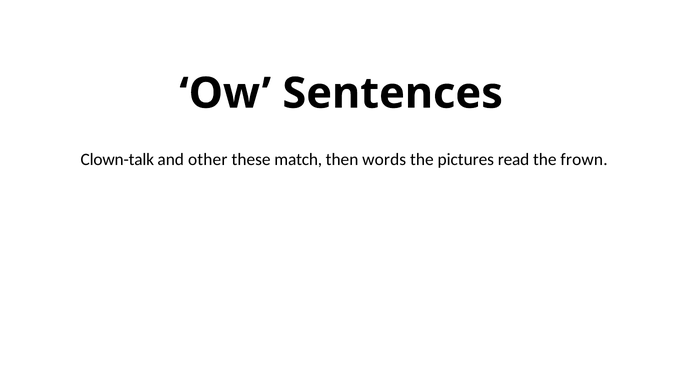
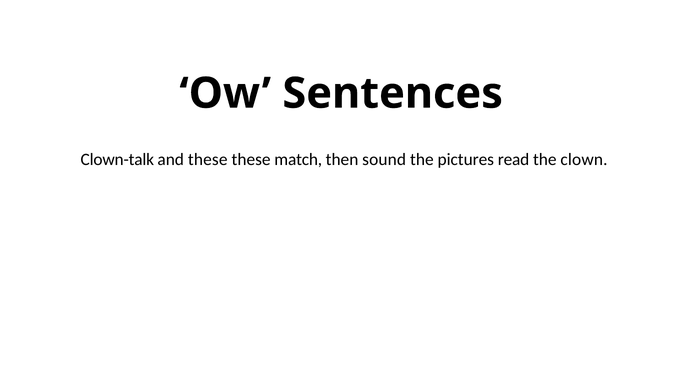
and other: other -> these (208, 160)
words: words -> sound (384, 160)
frown: frown -> clown (584, 160)
